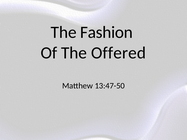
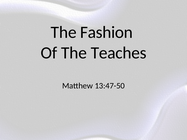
Offered: Offered -> Teaches (119, 53)
